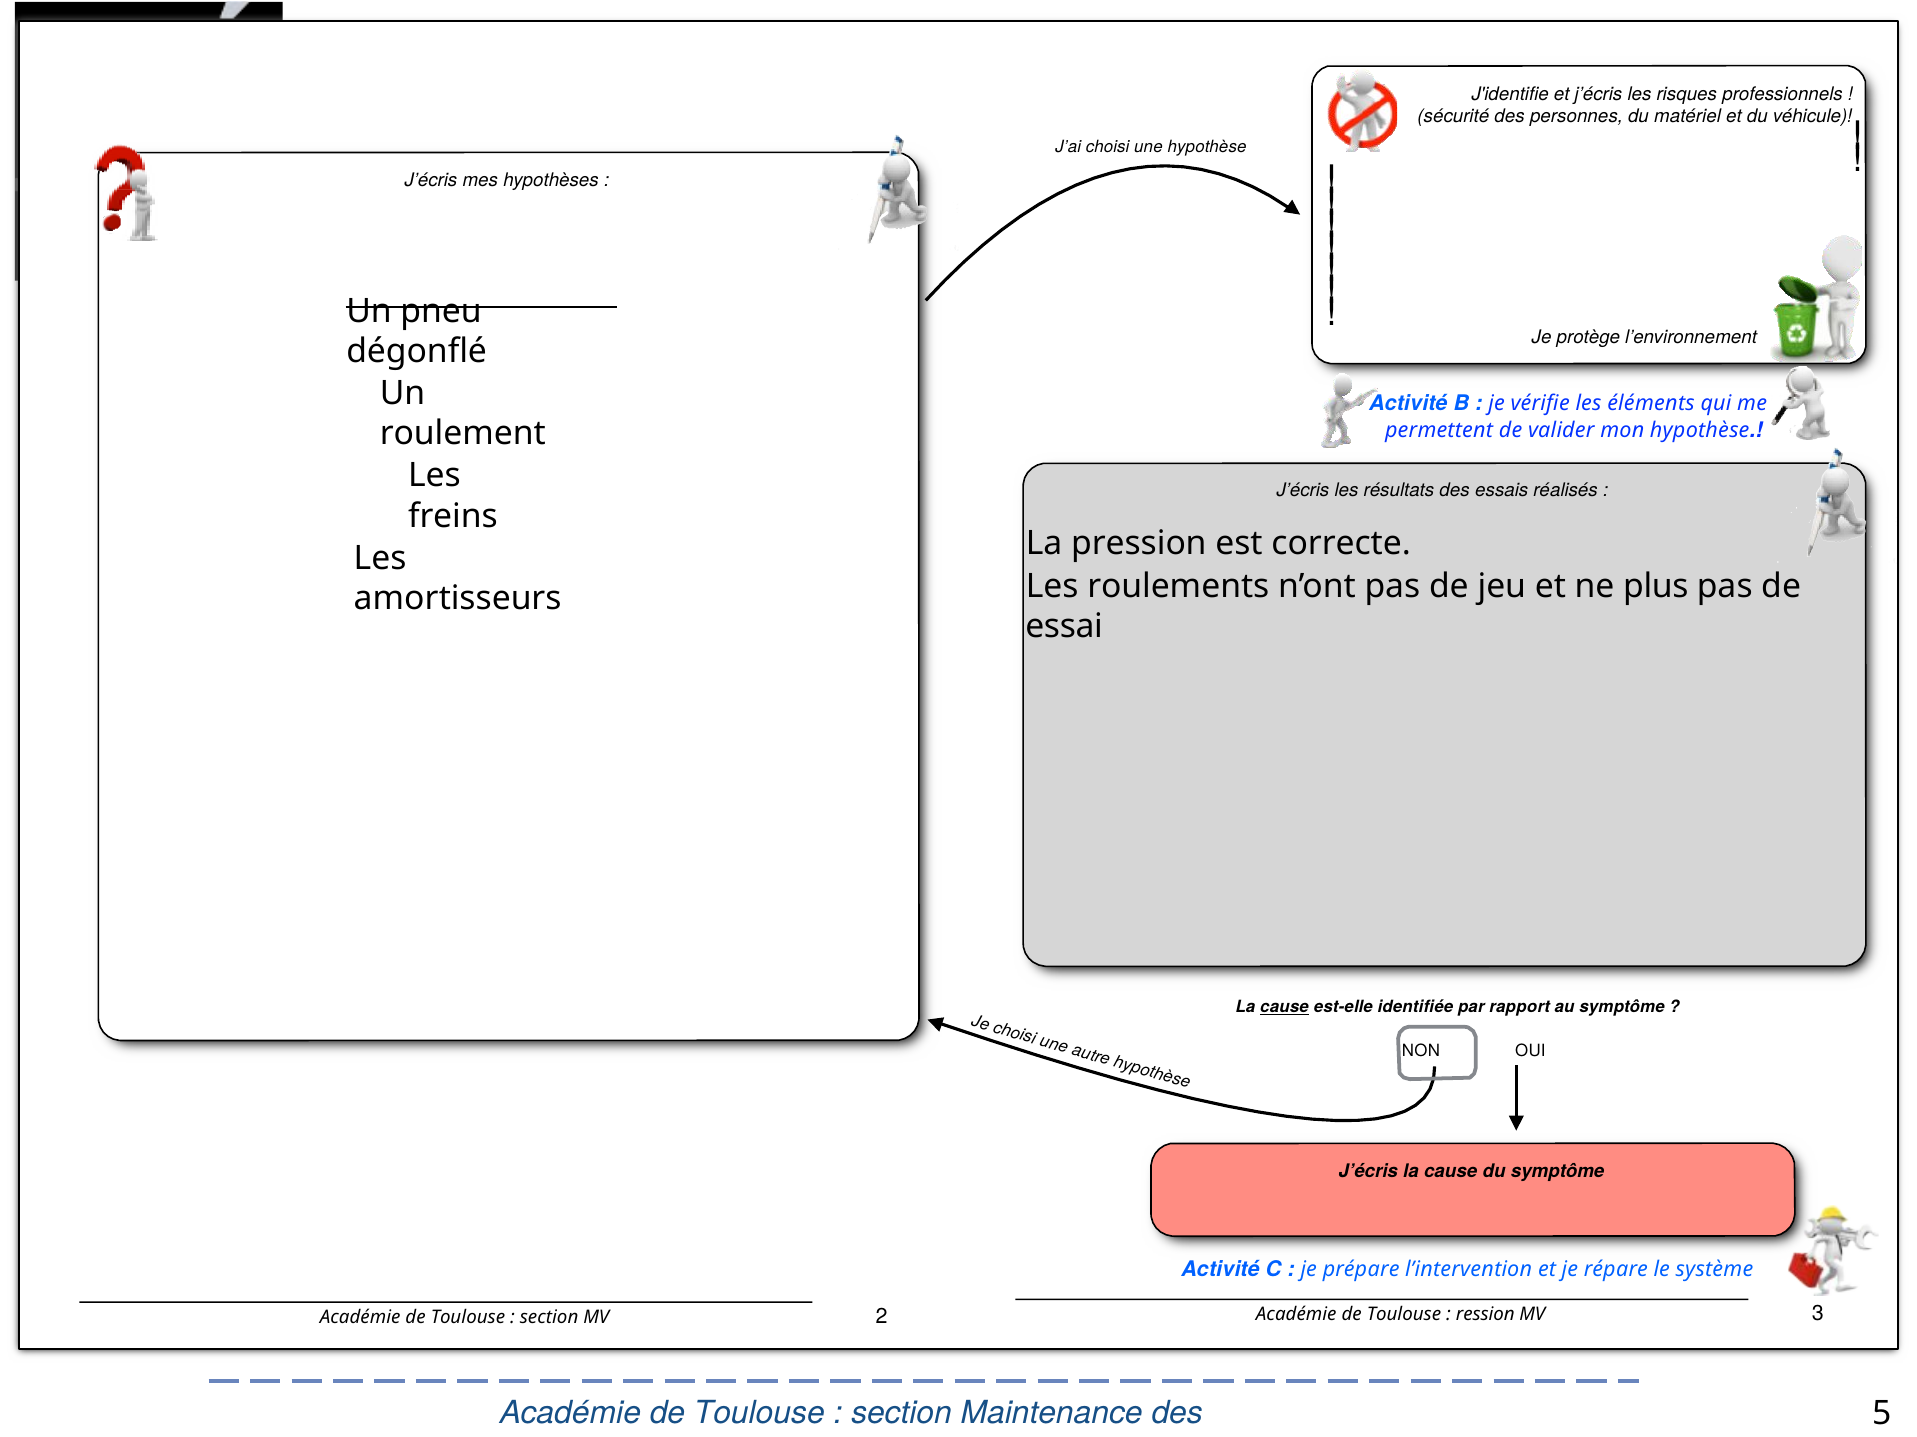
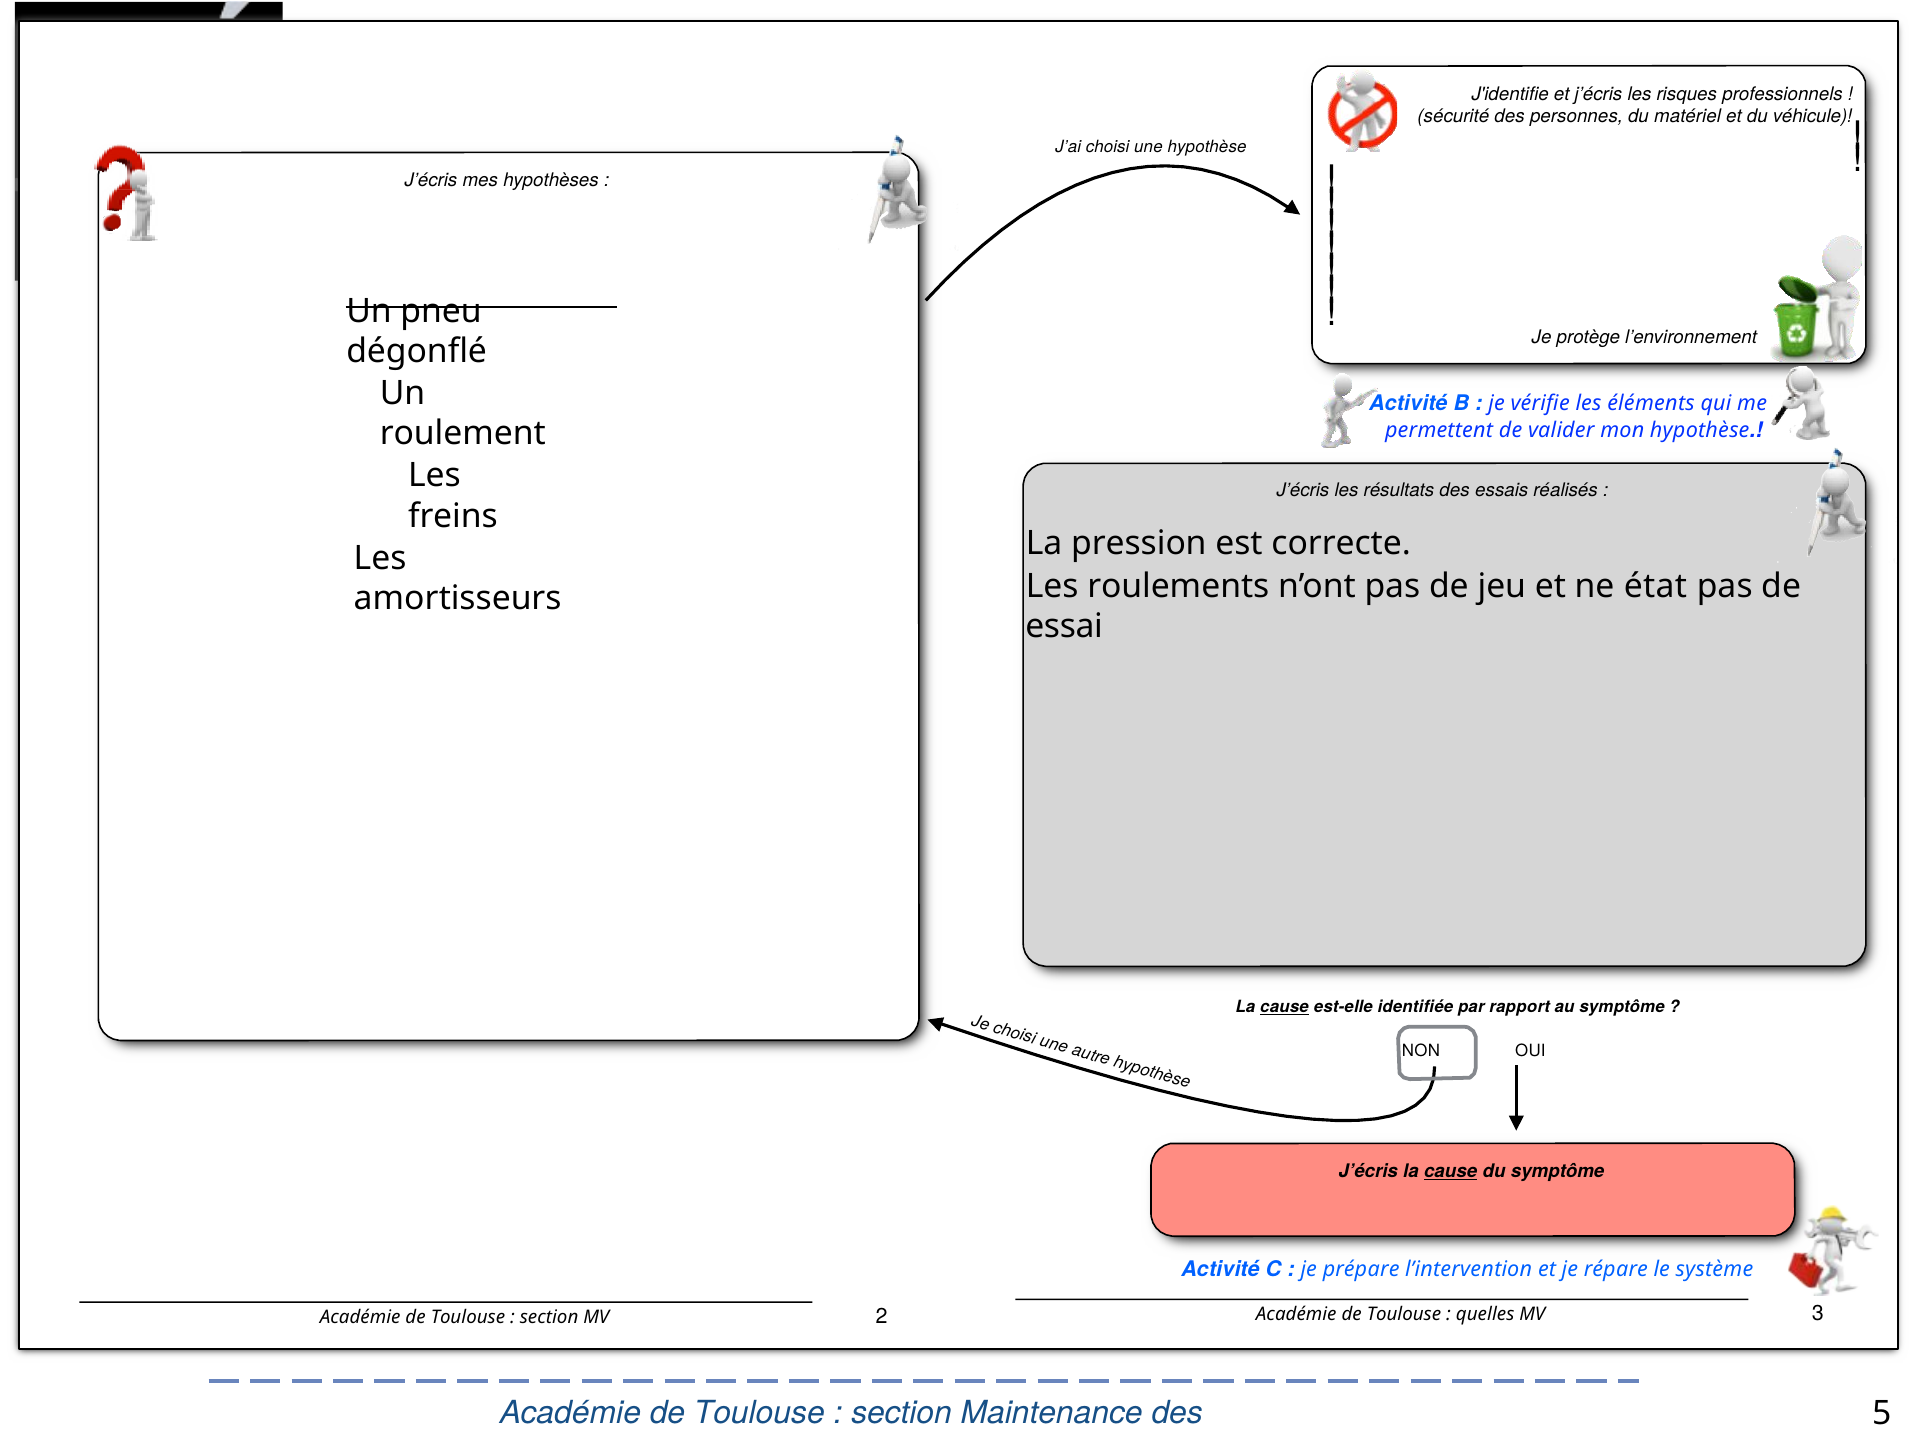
ne plus: plus -> état (1656, 586)
cause underline: none -> present (1451, 1172)
ression: ression -> quelles (1485, 1315)
